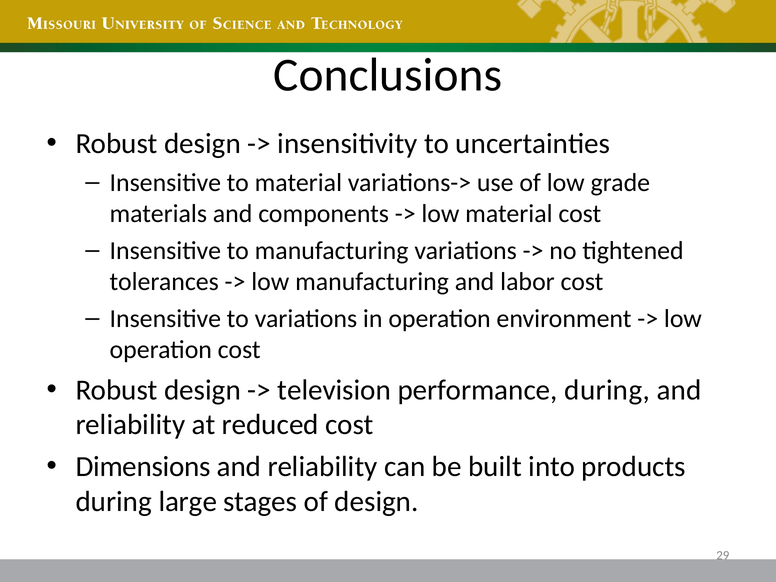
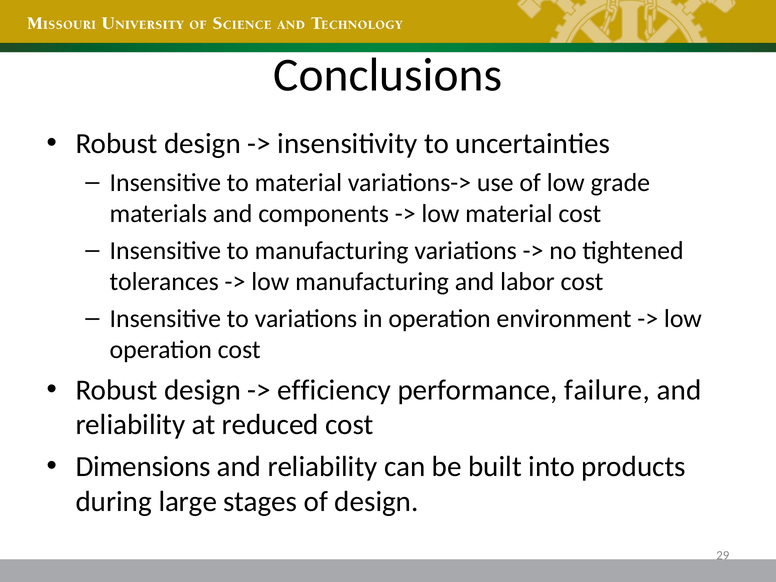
television: television -> efficiency (334, 390)
performance during: during -> failure (607, 390)
